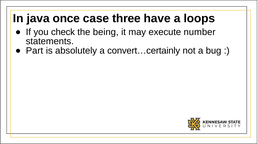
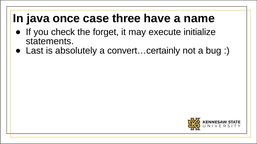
loops: loops -> name (199, 19)
being: being -> forget (106, 32)
number: number -> initialize (200, 32)
Part: Part -> Last (35, 51)
